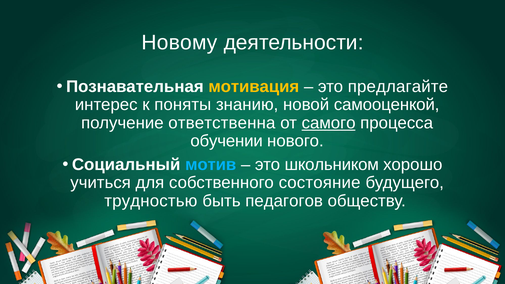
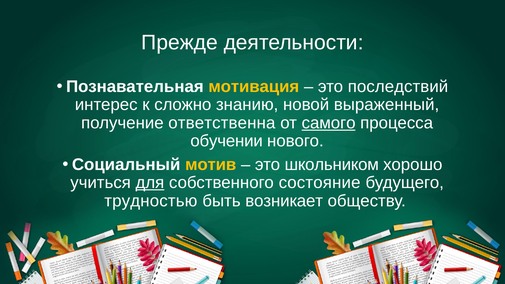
Новому: Новому -> Прежде (180, 42)
предлагайте: предлагайте -> последствий (398, 87)
поняты: поняты -> сложно (183, 105)
самооценкой: самооценкой -> выраженный (387, 105)
мотив colour: light blue -> yellow (211, 165)
для underline: none -> present (150, 183)
педагогов: педагогов -> возникает (284, 201)
